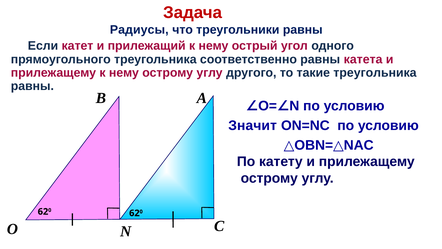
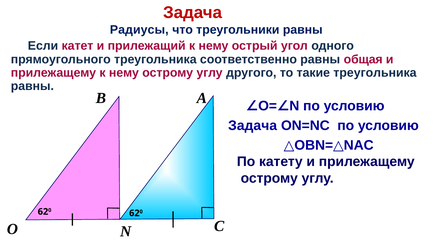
катета: катета -> общая (363, 59)
Значит: Значит -> Задача (253, 125)
